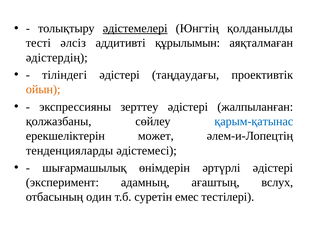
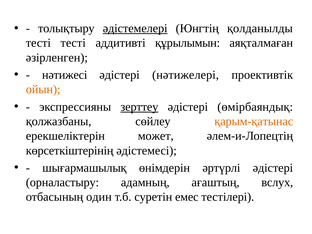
тесті әлсіз: әлсіз -> тесті (73, 43)
әдістердің: әдістердің -> әзірленген (57, 58)
тіліндегі: тіліндегі -> нәтижесі (65, 75)
таңдаудағы: таңдаудағы -> нәтижелері (186, 75)
зерттеу underline: none -> present (139, 107)
жалпыланған: жалпыланған -> өмірбаяндық (255, 107)
қарым-қатынас colour: blue -> orange (254, 121)
тенденцияларды: тенденцияларды -> көрсеткіштерінің (70, 151)
эксперимент: эксперимент -> орналастыру (62, 182)
